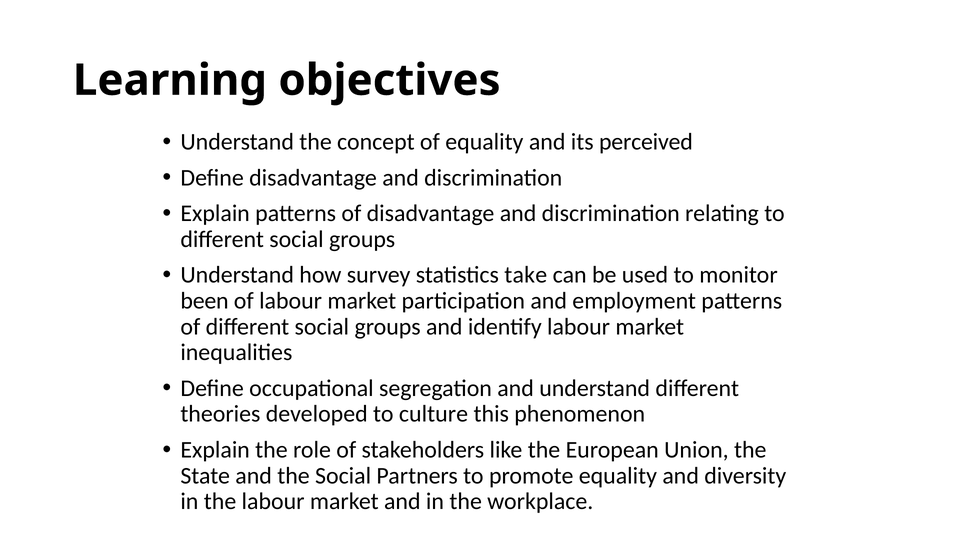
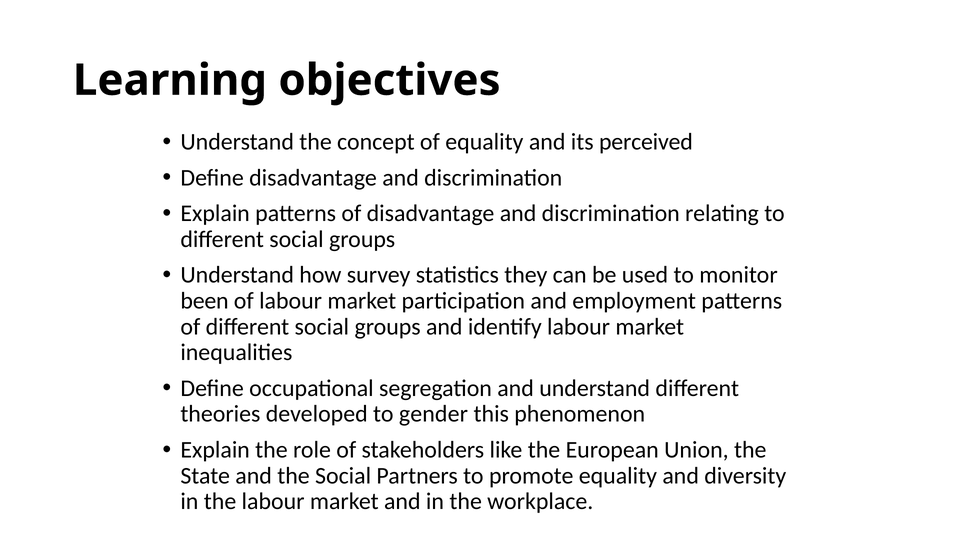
take: take -> they (526, 275)
culture: culture -> gender (433, 414)
